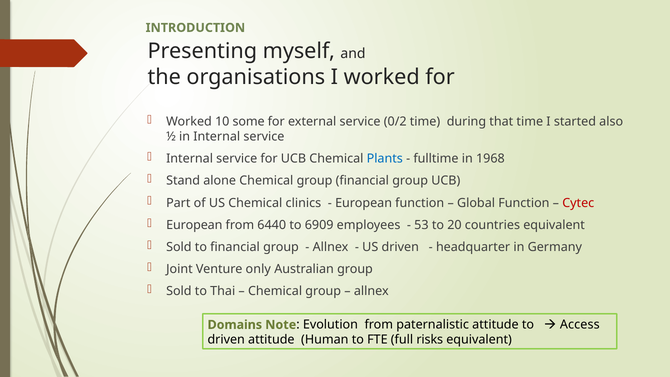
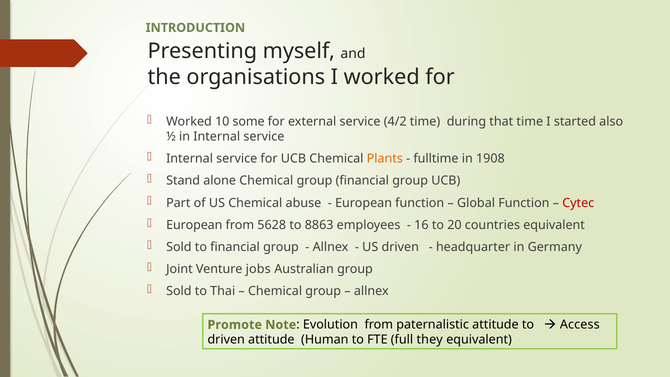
0/2: 0/2 -> 4/2 (395, 122)
Plants colour: blue -> orange (385, 159)
1968: 1968 -> 1908 (490, 159)
clinics: clinics -> abuse (303, 203)
6440: 6440 -> 5628 (272, 225)
6909: 6909 -> 8863 (319, 225)
53: 53 -> 16 (421, 225)
only: only -> jobs (258, 269)
Domains: Domains -> Promote (235, 325)
risks: risks -> they (430, 340)
